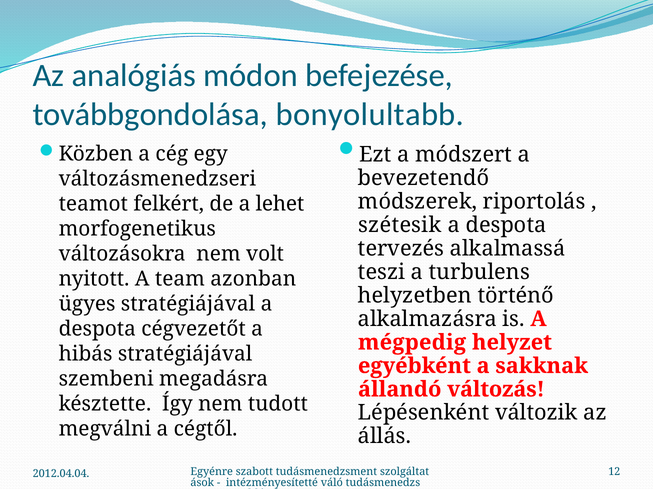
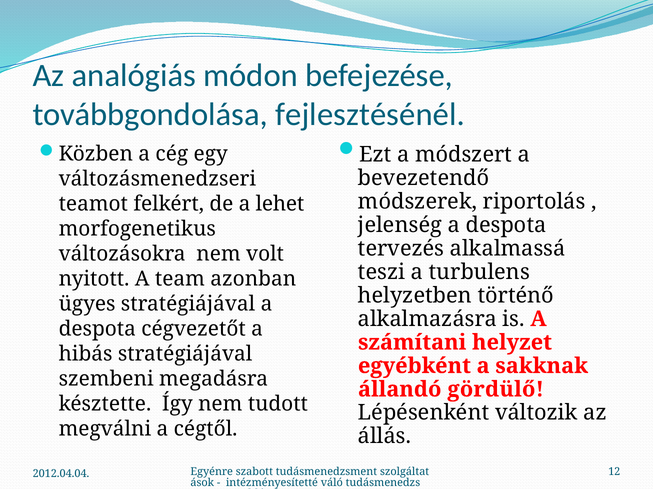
bonyolultabb: bonyolultabb -> fejlesztésénél (370, 115)
szétesik: szétesik -> jelenség (400, 225)
mégpedig: mégpedig -> számítani (412, 343)
változás: változás -> gördülő (496, 390)
